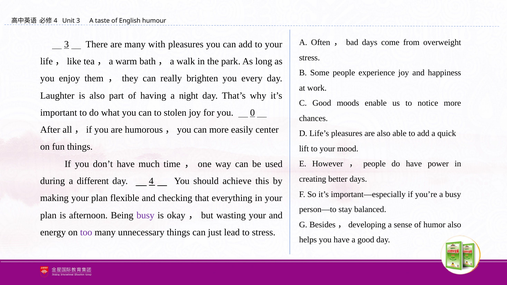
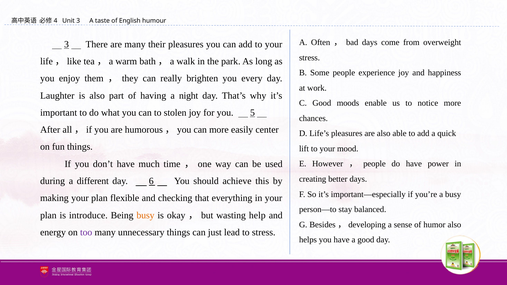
with: with -> their (157, 44)
0: 0 -> 5 (252, 113)
4: 4 -> 6 (151, 181)
afternoon: afternoon -> introduce (88, 215)
busy colour: purple -> orange (146, 215)
wasting your: your -> help (257, 215)
